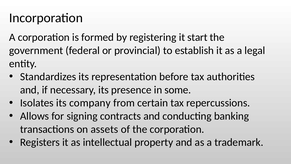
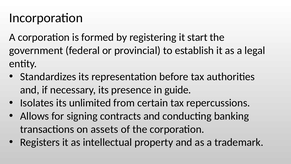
some: some -> guide (178, 90)
company: company -> unlimited (90, 103)
